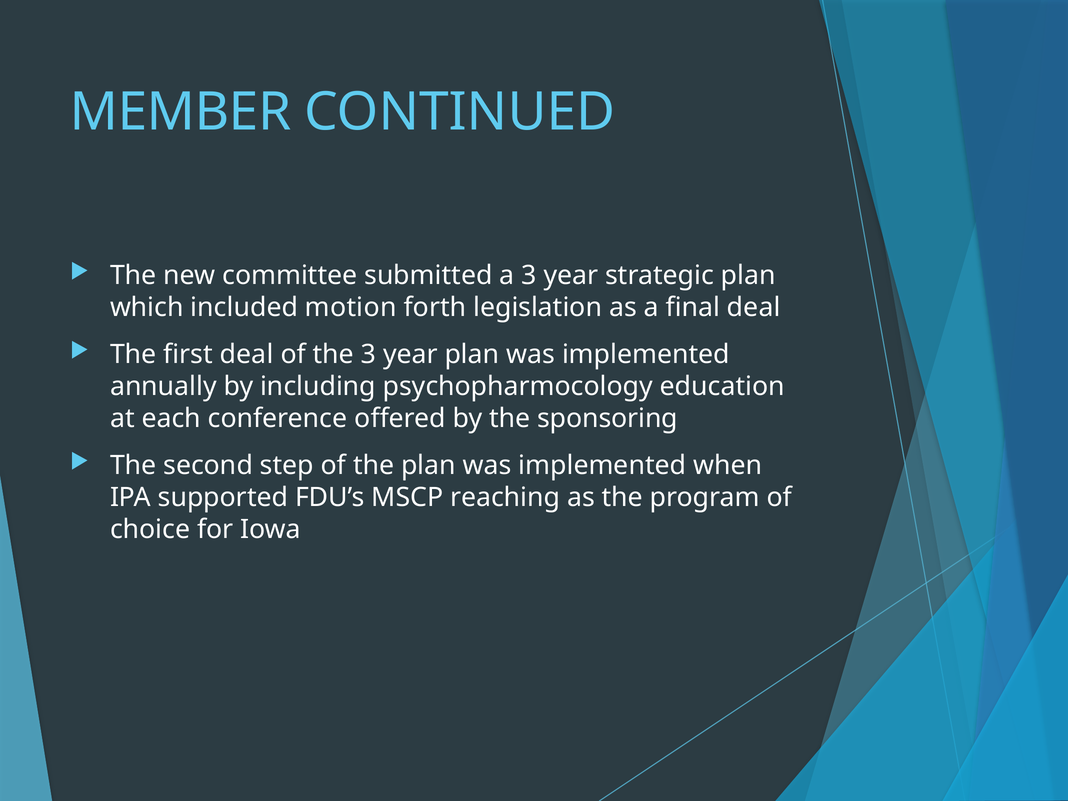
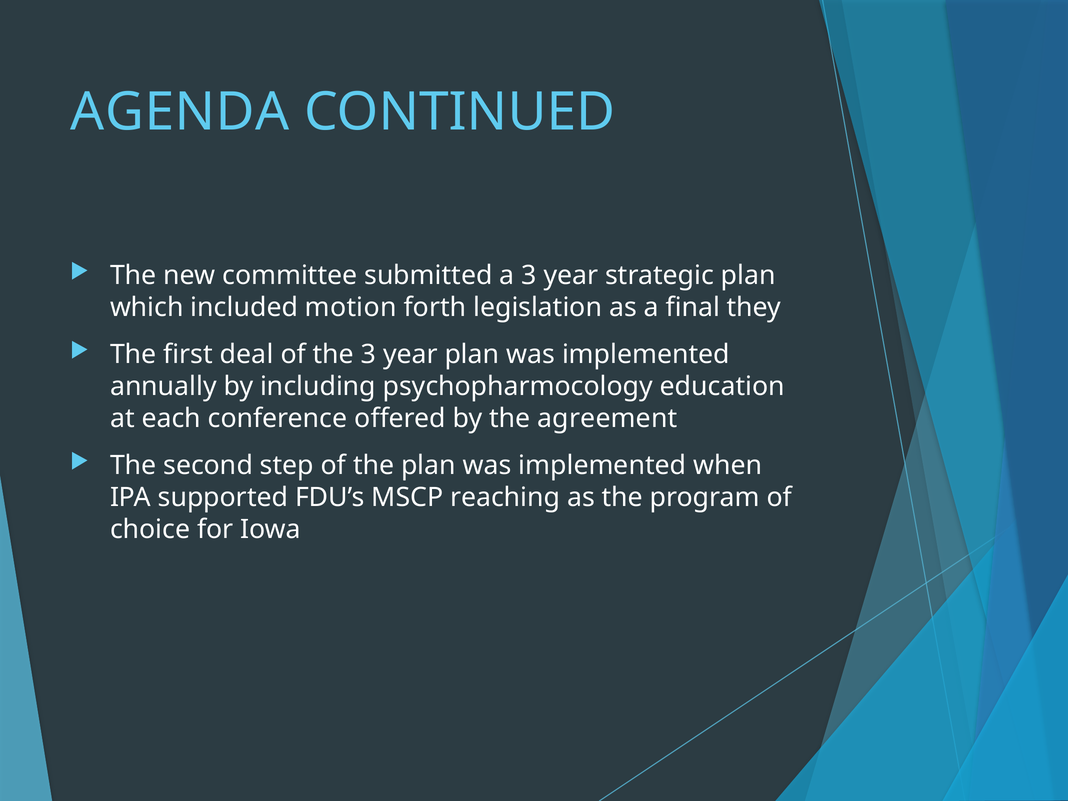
MEMBER: MEMBER -> AGENDA (180, 112)
final deal: deal -> they (754, 308)
sponsoring: sponsoring -> agreement (607, 419)
